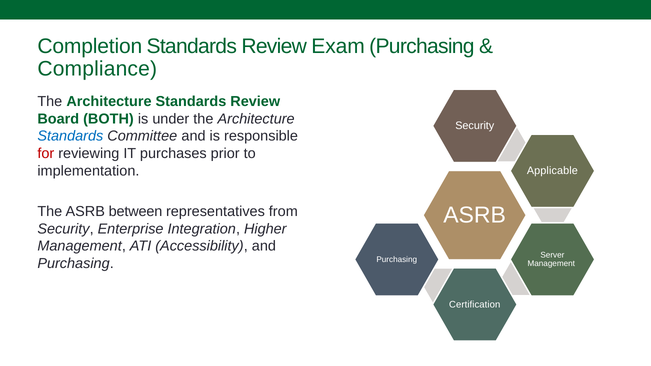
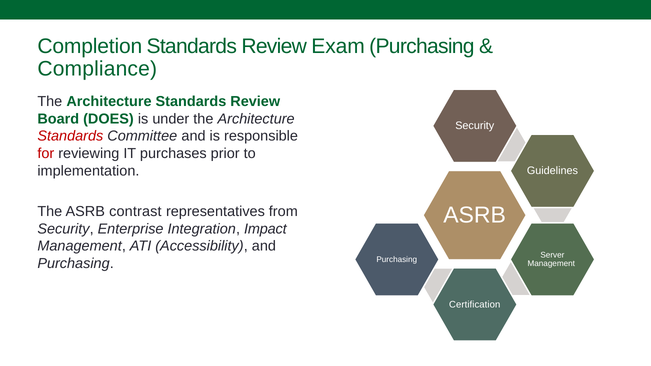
BOTH: BOTH -> DOES (108, 119)
Standards colour: blue -> red (70, 136)
Applicable: Applicable -> Guidelines (552, 171)
between: between -> contrast (135, 212)
Higher: Higher -> Impact (265, 229)
